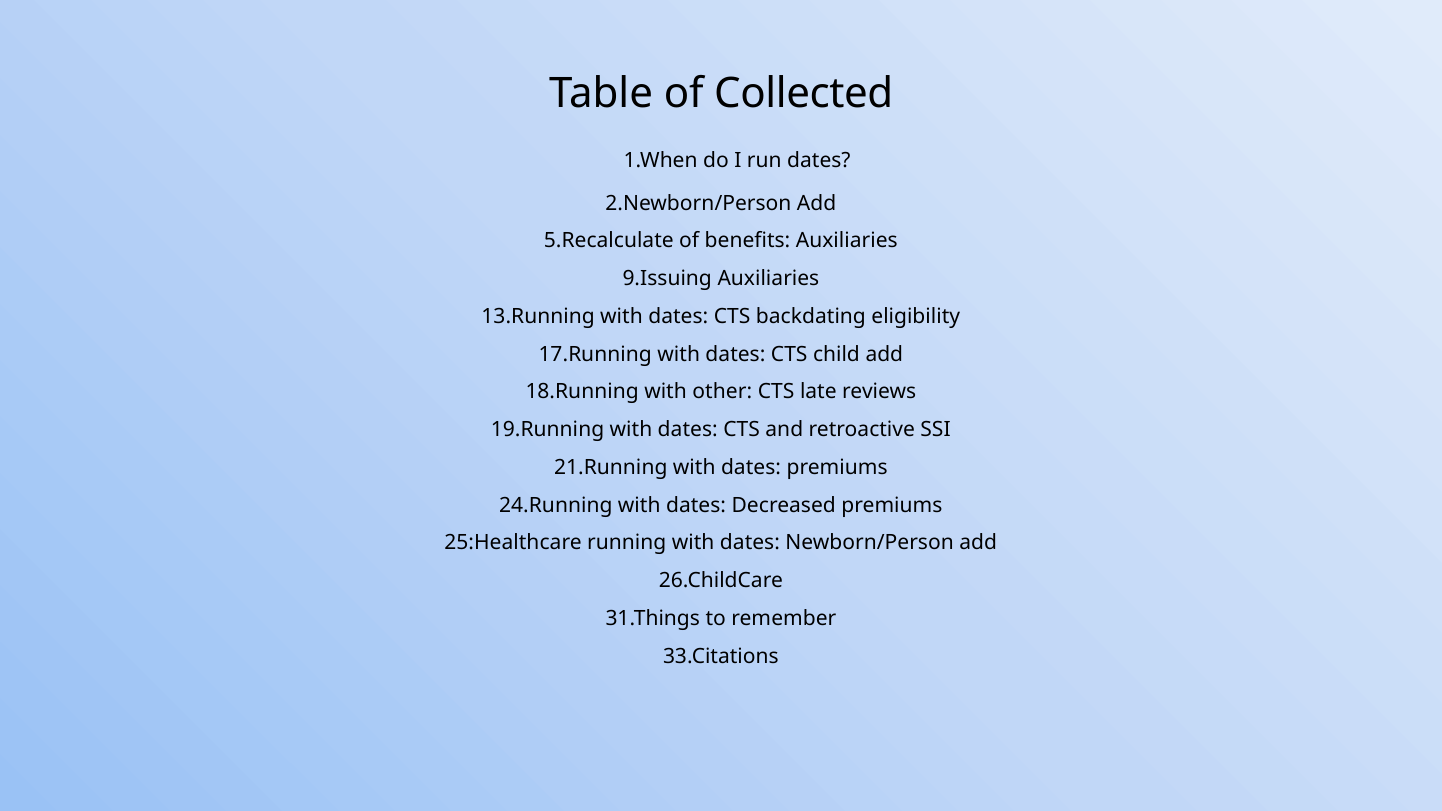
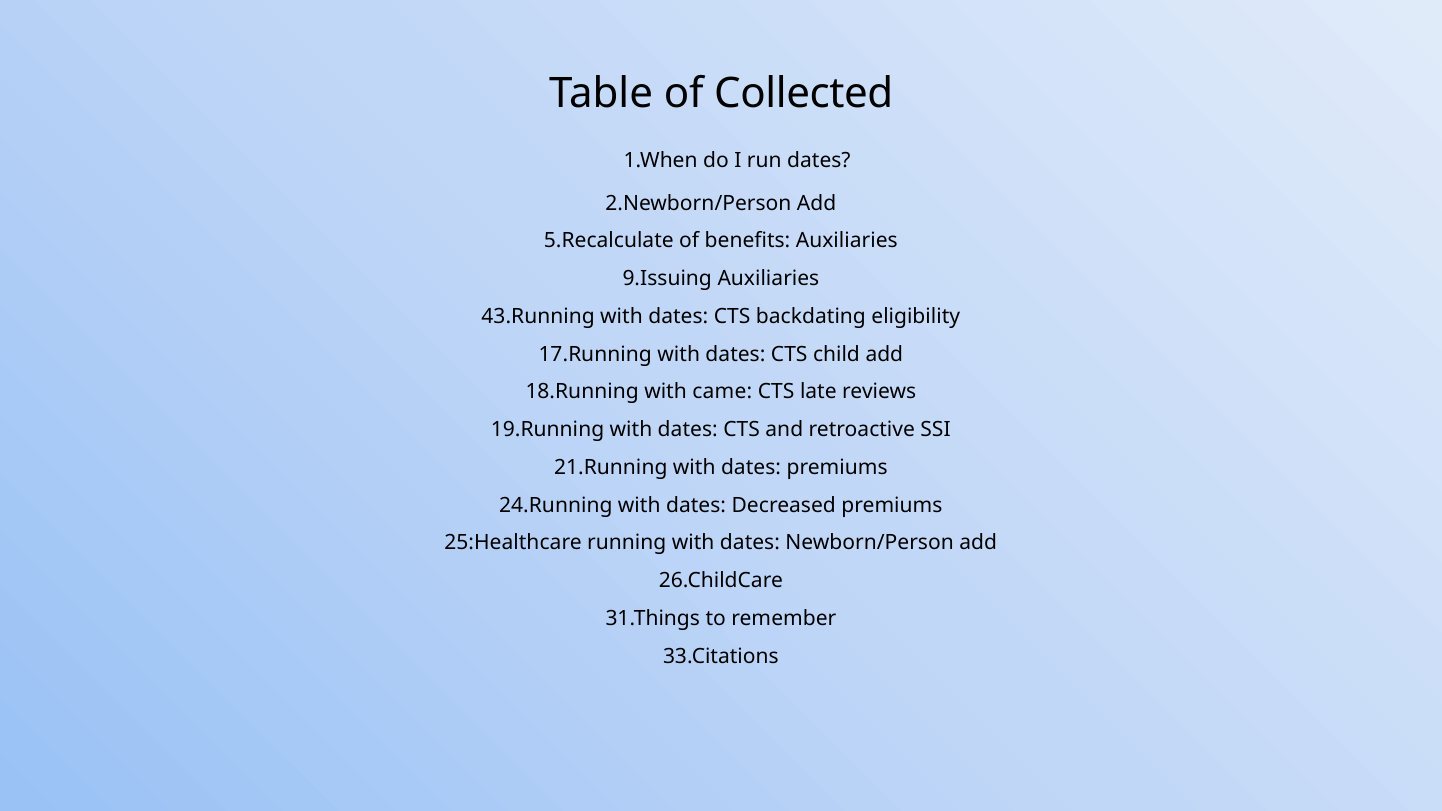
13.Running: 13.Running -> 43.Running (538, 316)
other: other -> came (722, 392)
